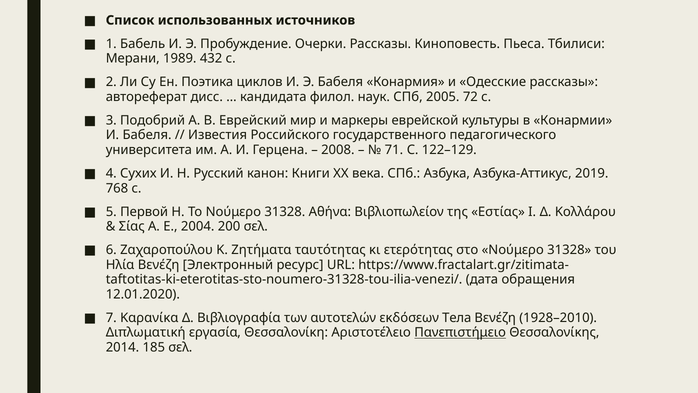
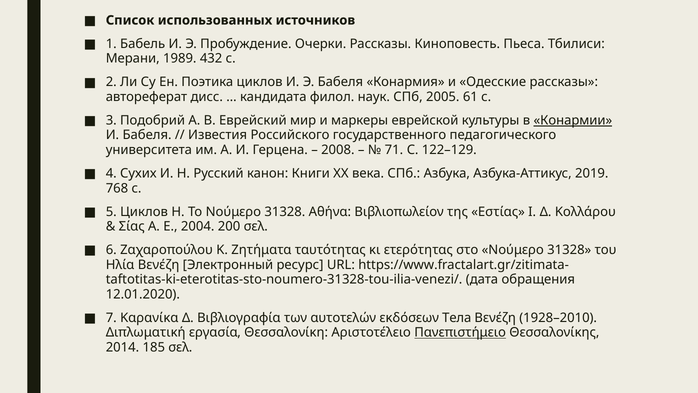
72: 72 -> 61 (470, 97)
Конармии underline: none -> present (573, 120)
5 Первой: Первой -> Циклов (144, 212)
